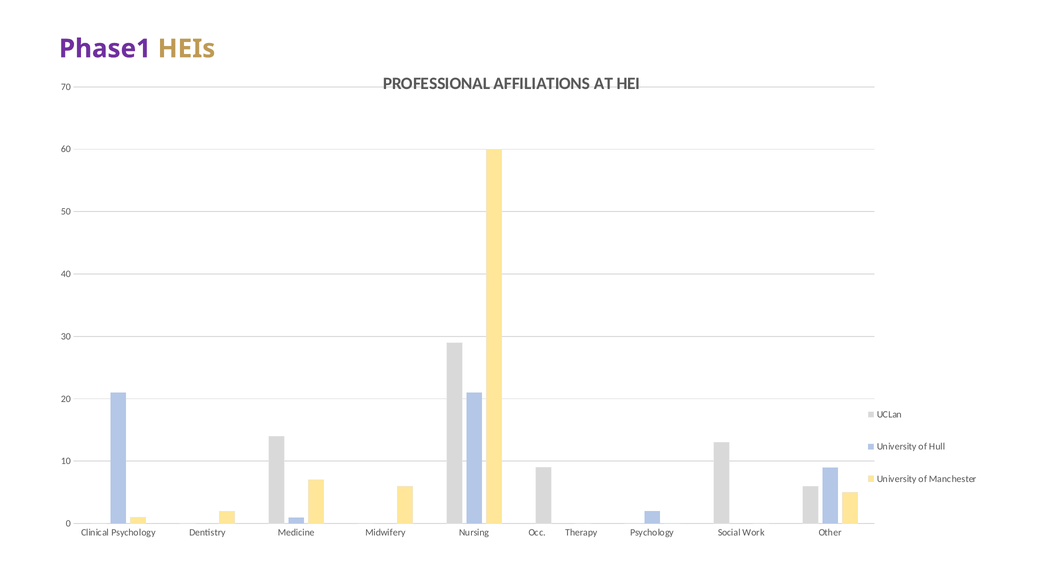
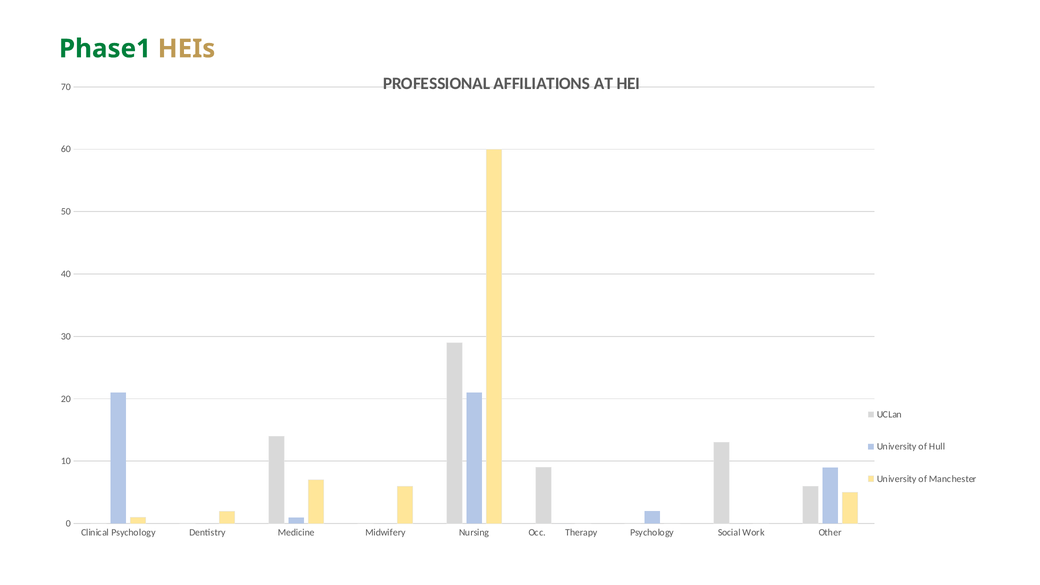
Phase1 colour: purple -> green (105, 49)
